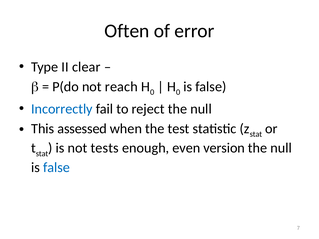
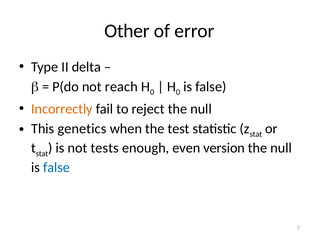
Often: Often -> Other (127, 31)
clear: clear -> delta (86, 67)
Incorrectly colour: blue -> orange (62, 109)
assessed: assessed -> genetics (82, 129)
